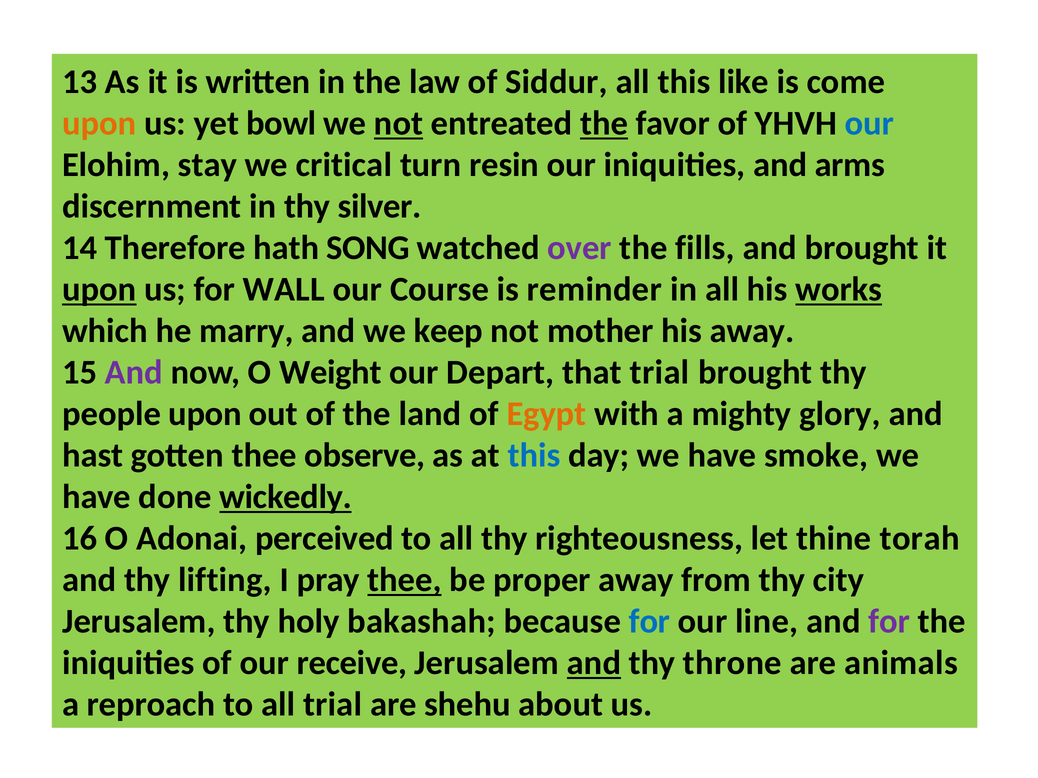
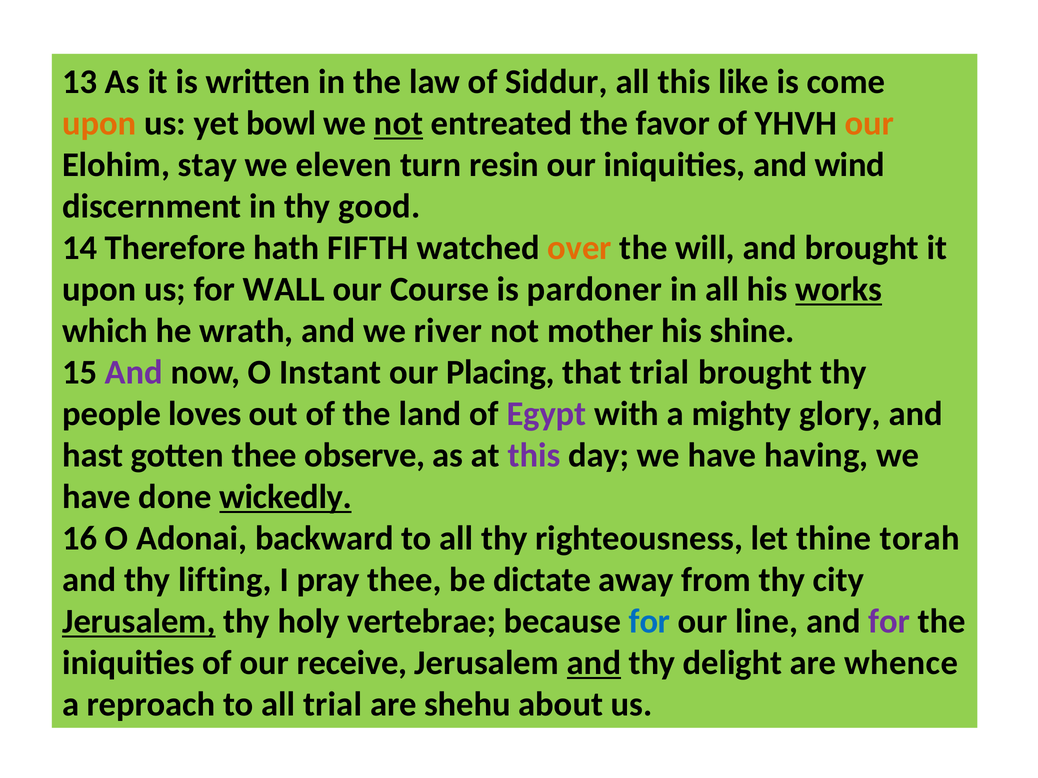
the underline: present -> none (604, 124)
our colour: blue -> orange (870, 124)
critical: critical -> eleven (344, 165)
arms: arms -> wind (850, 165)
silver: silver -> good (379, 207)
SONG: SONG -> FIFTH (368, 248)
over colour: purple -> orange (580, 248)
fills: fills -> will (705, 248)
upon underline: present -> none (99, 290)
reminder: reminder -> pardoner (594, 290)
marry: marry -> wrath (246, 331)
keep: keep -> river (448, 331)
his away: away -> shine (752, 331)
Weight: Weight -> Instant (330, 373)
Depart: Depart -> Placing (500, 373)
people upon: upon -> loves (205, 414)
Egypt colour: orange -> purple (546, 414)
this colour: blue -> purple (534, 456)
smoke: smoke -> having (816, 456)
perceived: perceived -> backward (324, 539)
thee underline: present -> none (405, 580)
proper: proper -> dictate (542, 580)
Jerusalem underline: none -> present (139, 622)
bakashah: bakashah -> vertebrae (422, 622)
throne: throne -> delight (733, 663)
animals: animals -> whence (901, 663)
